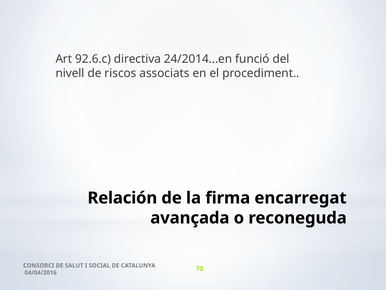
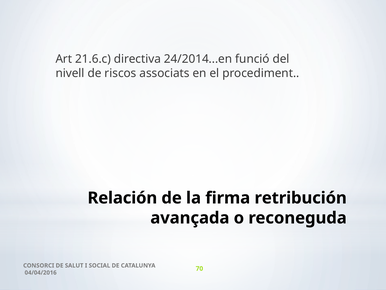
92.6.c: 92.6.c -> 21.6.c (93, 59)
encarregat: encarregat -> retribución (301, 198)
